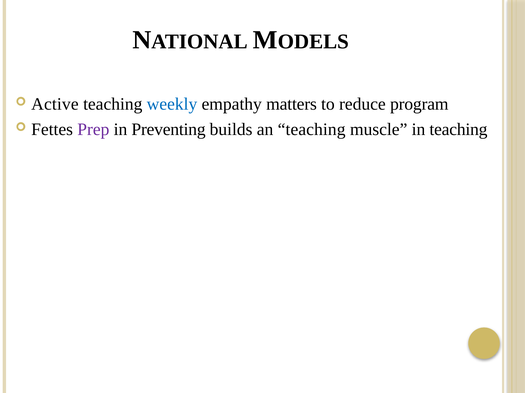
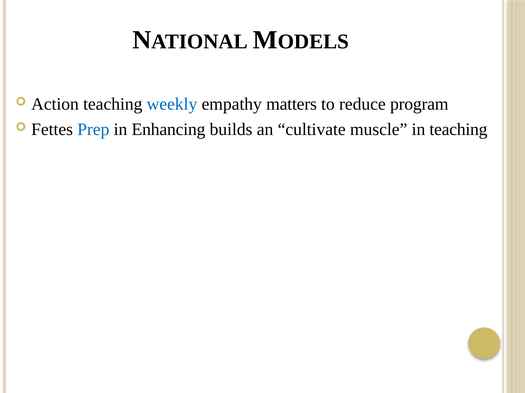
Active: Active -> Action (55, 104)
Prep colour: purple -> blue (93, 130)
Preventing: Preventing -> Enhancing (169, 130)
an teaching: teaching -> cultivate (312, 130)
